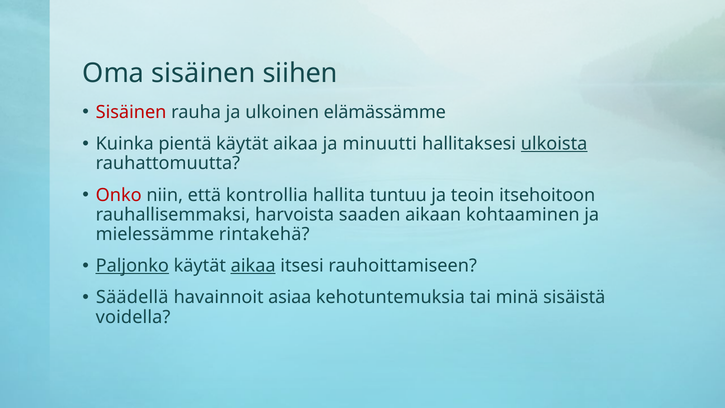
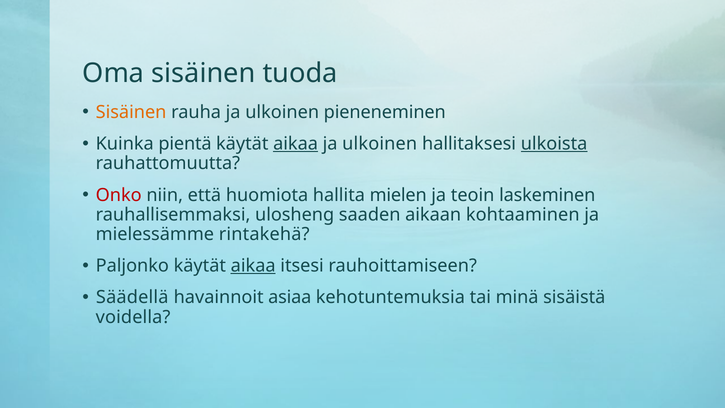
siihen: siihen -> tuoda (300, 73)
Sisäinen colour: red -> orange (131, 112)
elämässämme: elämässämme -> pieneneminen (385, 112)
aikaa underline: none -> present (296, 144)
minuutti: minuutti -> ulkoinen (380, 144)
kontrollia: kontrollia -> huomiota (267, 195)
tuntuu: tuntuu -> mielen (398, 195)
itsehoitoon: itsehoitoon -> laskeminen (547, 195)
harvoista: harvoista -> ulosheng (295, 215)
Paljonko underline: present -> none (132, 266)
